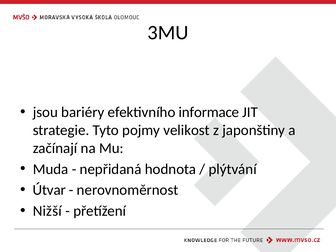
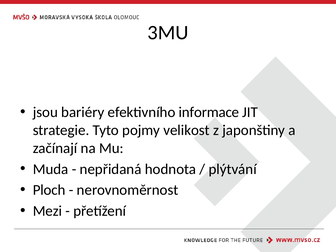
Útvar: Útvar -> Ploch (49, 190)
Nižší: Nižší -> Mezi (47, 211)
